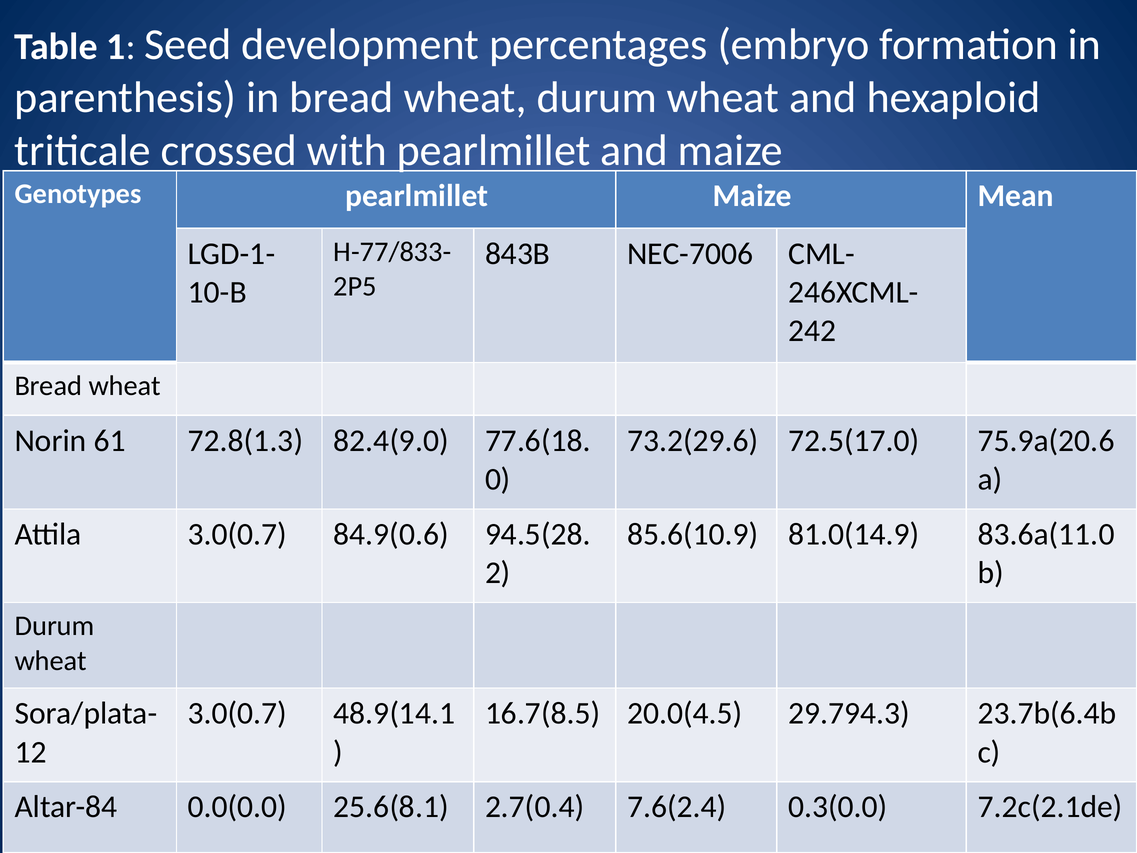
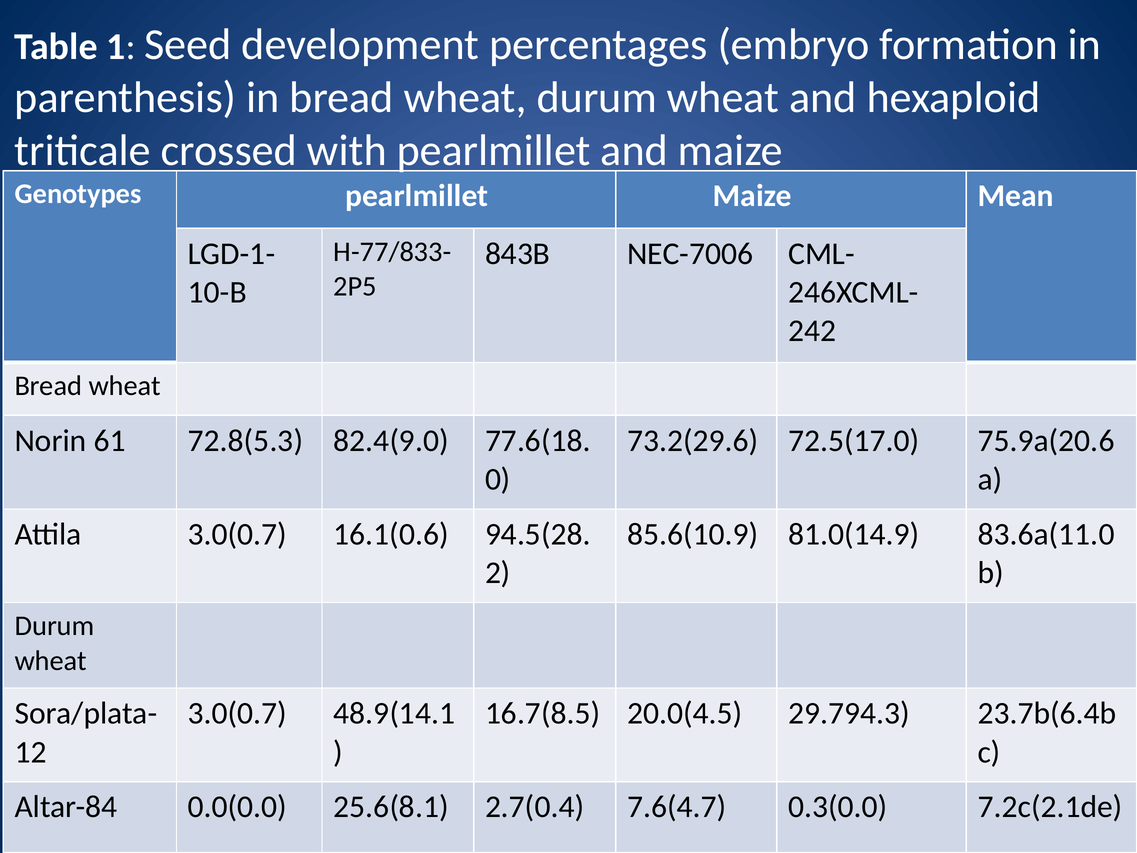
72.8(1.3: 72.8(1.3 -> 72.8(5.3 (245, 441)
84.9(0.6: 84.9(0.6 -> 16.1(0.6 (391, 534)
7.6(2.4: 7.6(2.4 -> 7.6(4.7 (677, 807)
